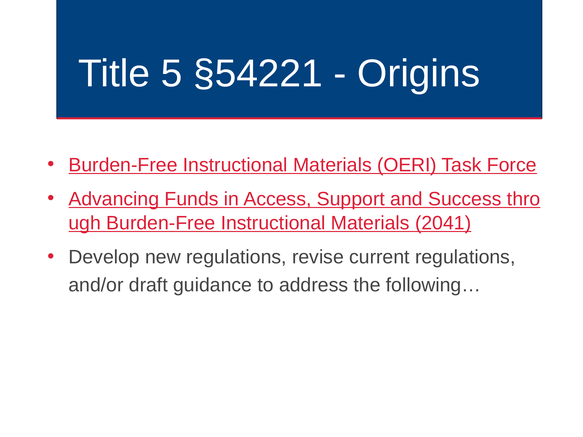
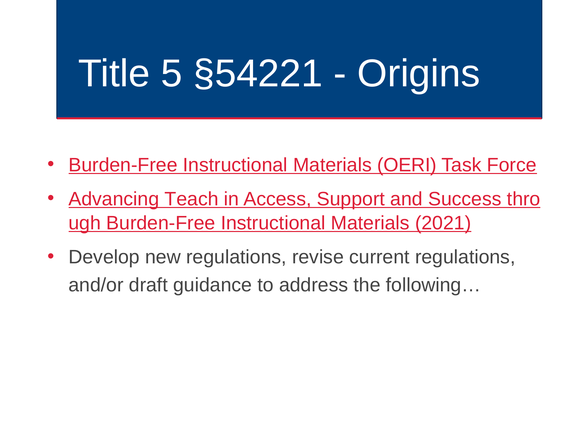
Funds: Funds -> Teach (192, 199)
2041: 2041 -> 2021 (443, 223)
